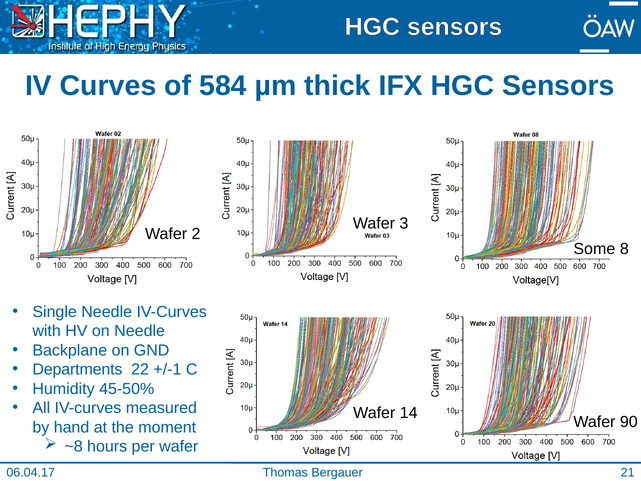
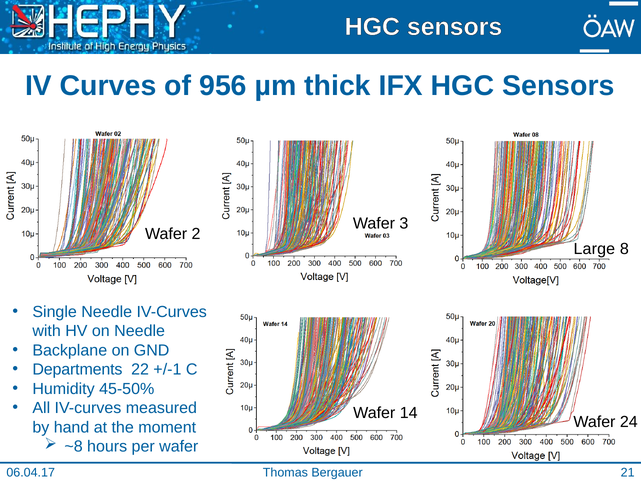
584: 584 -> 956 (223, 86)
Some: Some -> Large (594, 249)
90: 90 -> 24 (629, 422)
